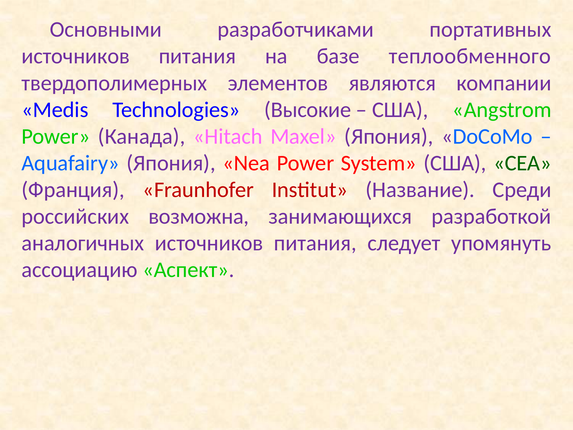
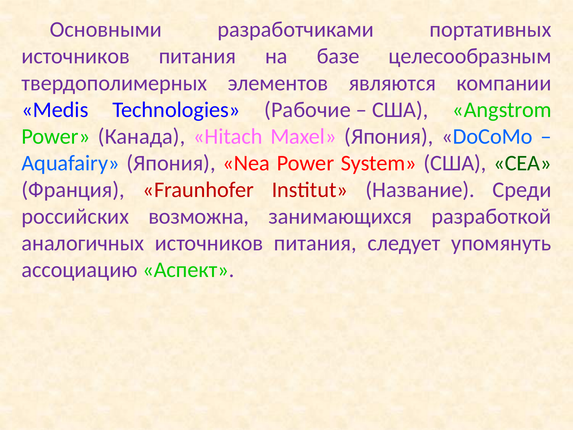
теплообменного: теплообменного -> целесообразным (470, 56)
Высокие: Высокие -> Рабочие (308, 110)
